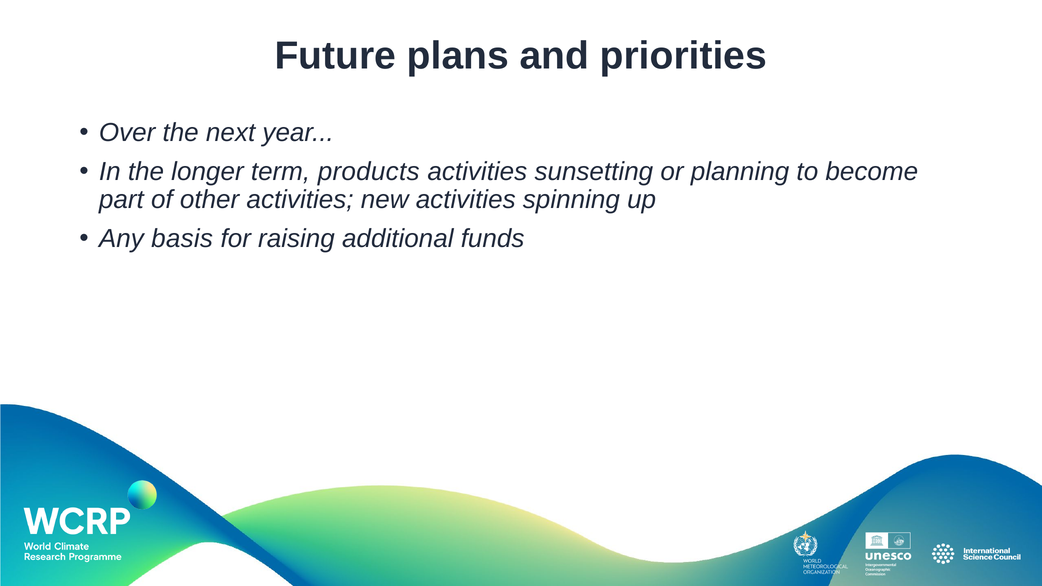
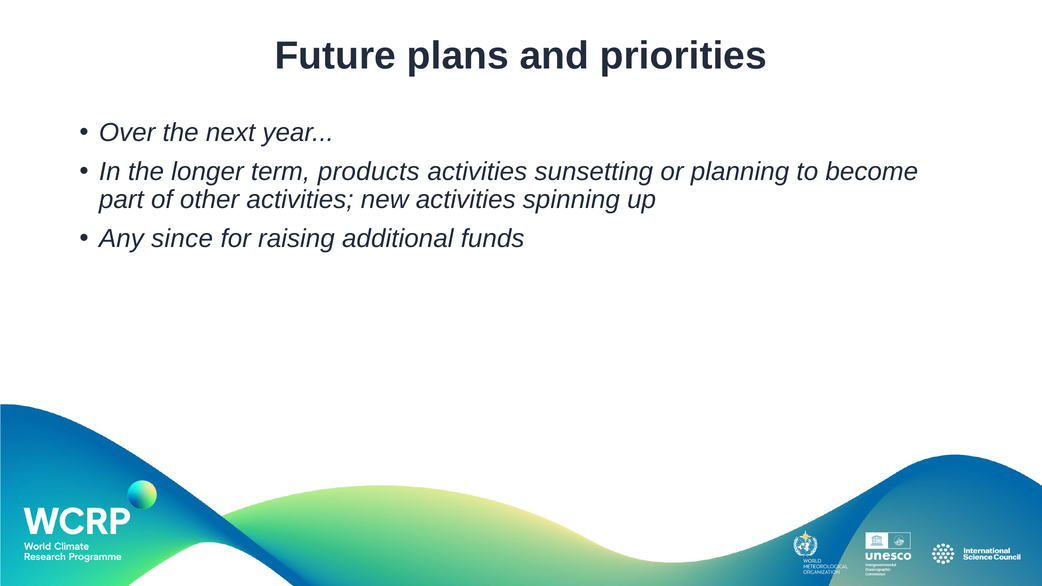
basis: basis -> since (182, 239)
